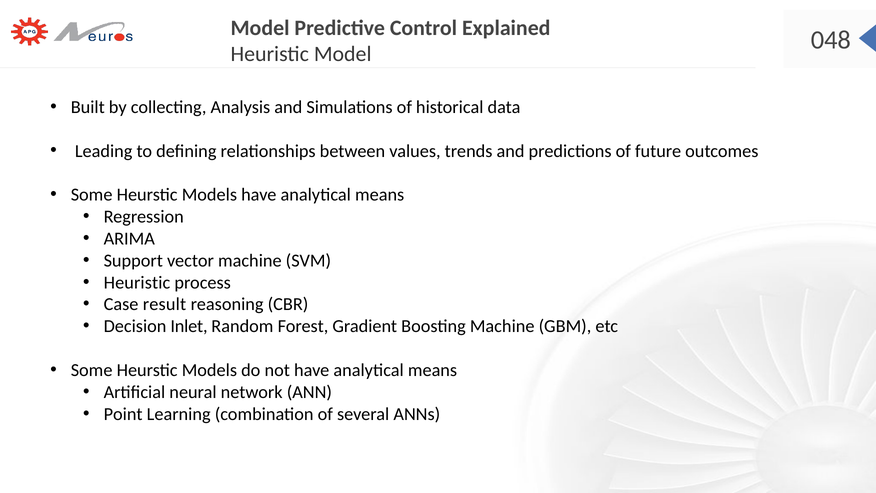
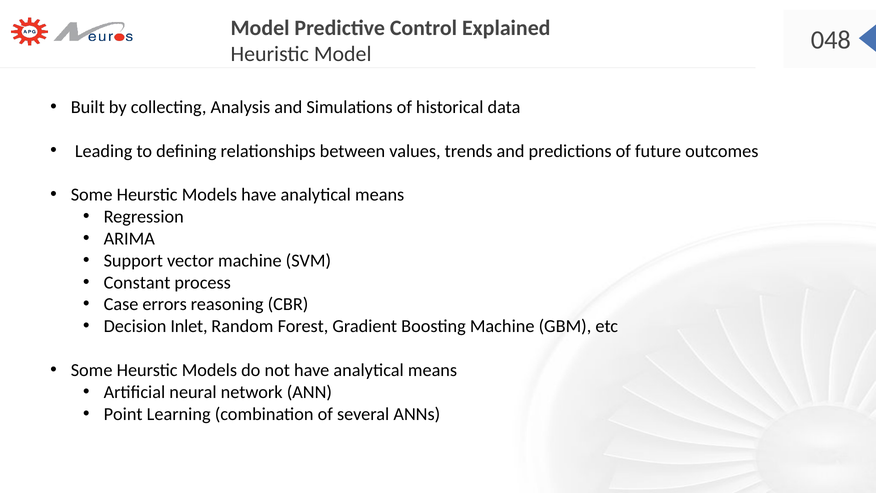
Heuristic: Heuristic -> Constant (137, 282)
result: result -> errors (165, 304)
